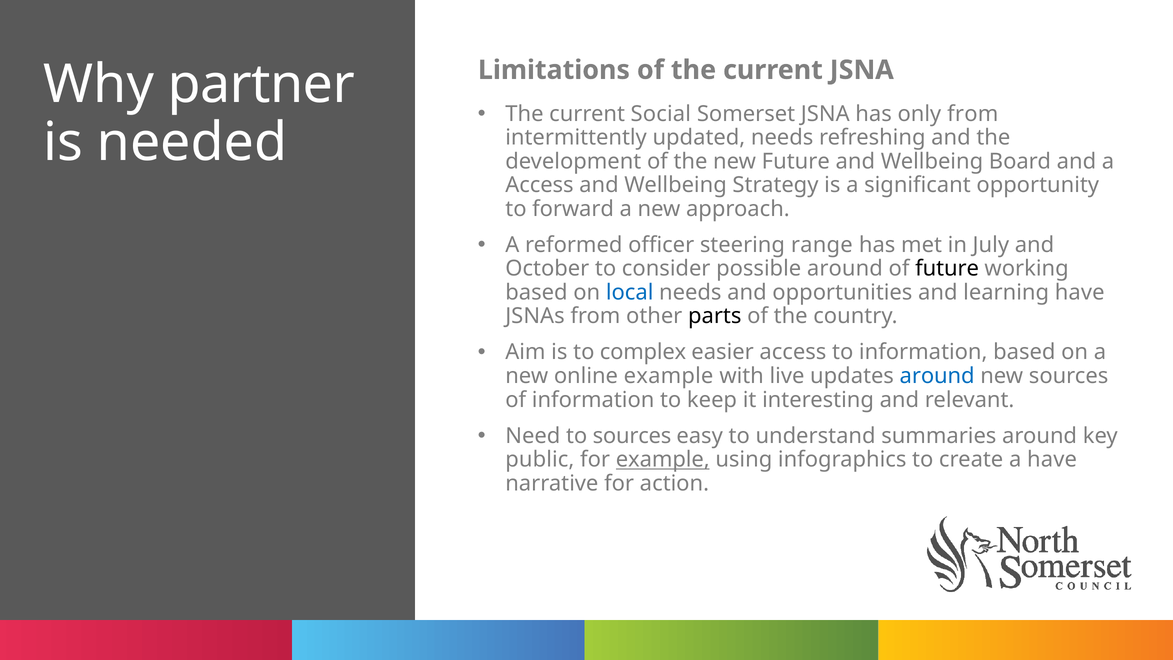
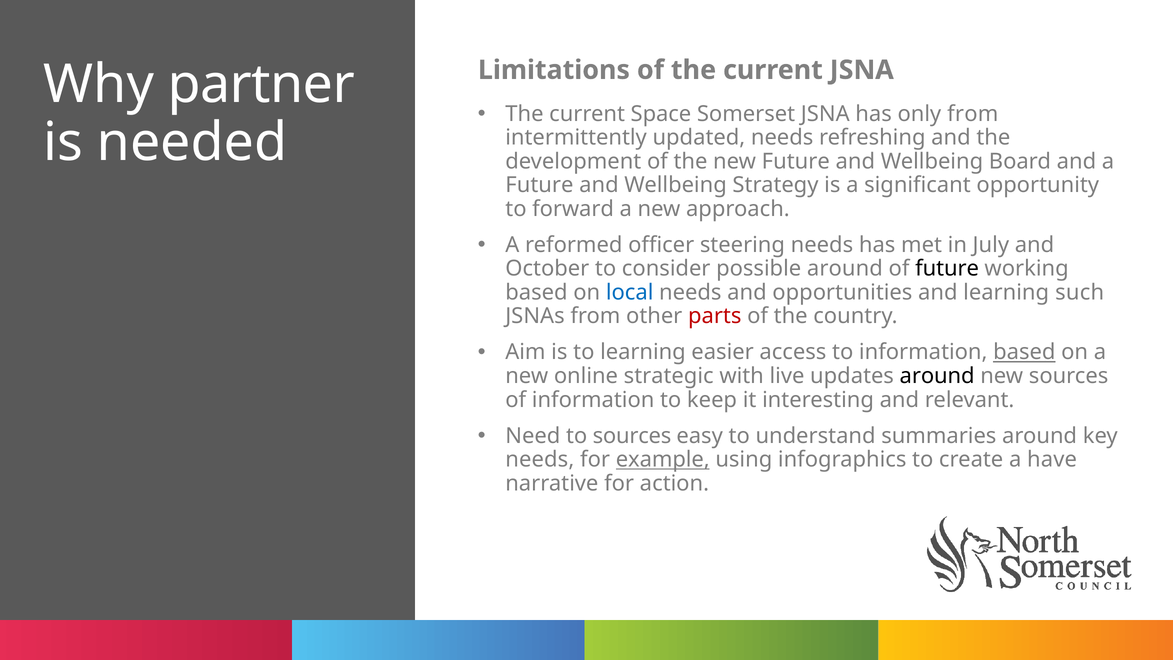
Social: Social -> Space (661, 114)
Access: Access -> Future (539, 185)
steering range: range -> needs (822, 245)
learning have: have -> such (1080, 292)
parts colour: black -> red (715, 316)
to complex: complex -> learning (643, 352)
based underline: none -> present (1024, 352)
online example: example -> strategic (669, 376)
around colour: blue -> black (937, 376)
public: public -> needs (540, 459)
